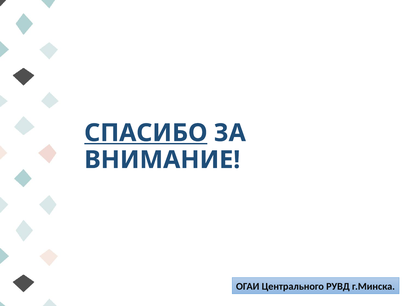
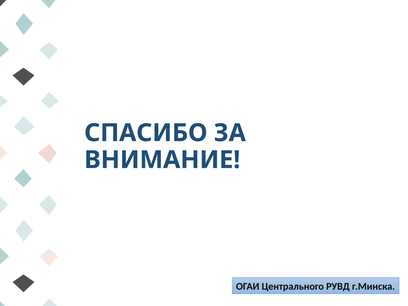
СПАСИБО underline: present -> none (146, 133)
